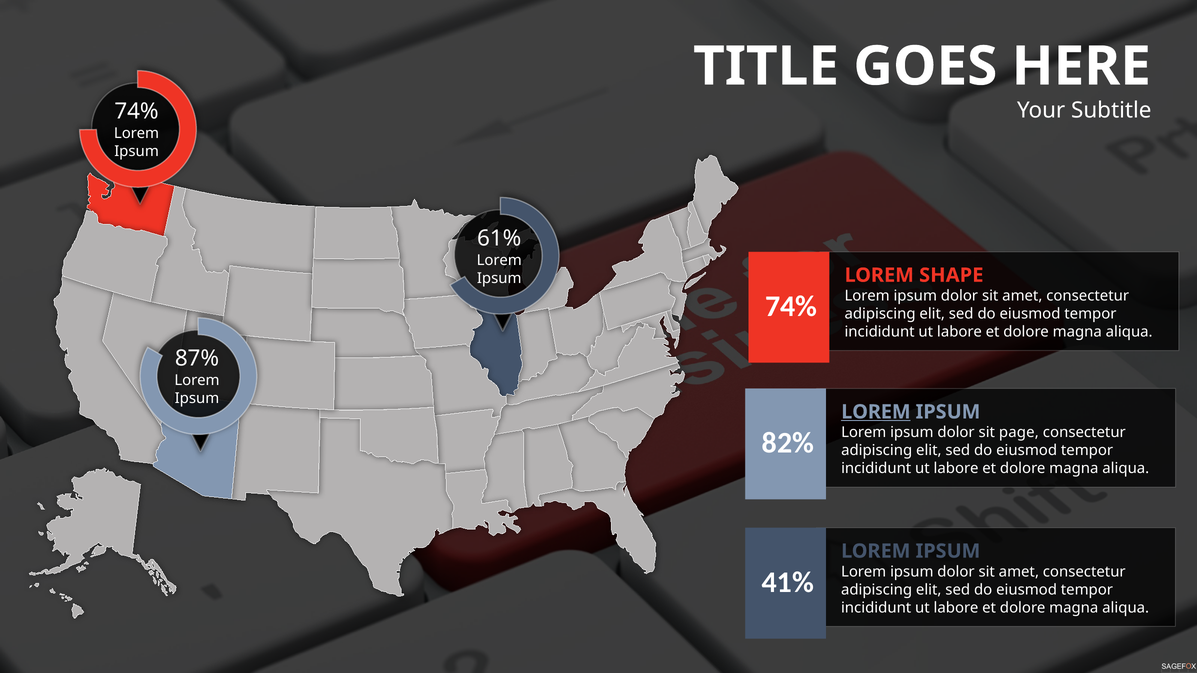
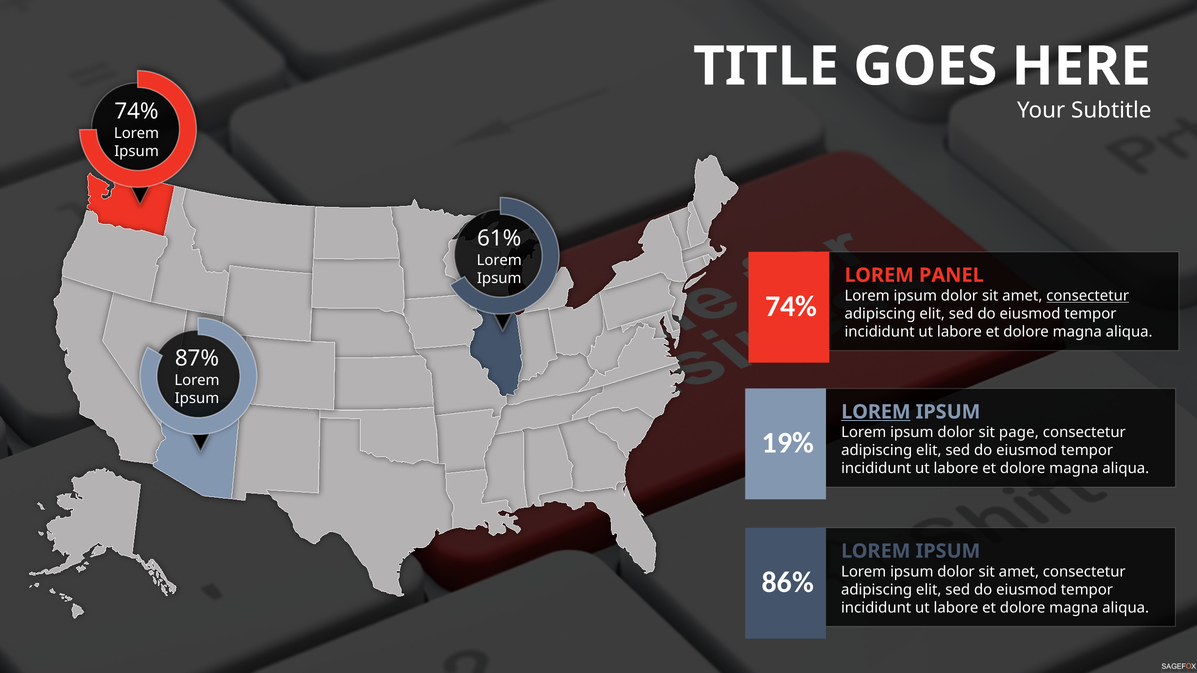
SHAPE: SHAPE -> PANEL (951, 275)
consectetur underline: none -> present (1088, 296)
82%: 82% -> 19% (788, 443)
41%: 41% -> 86% (788, 582)
